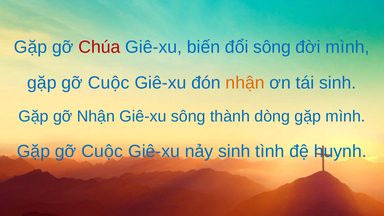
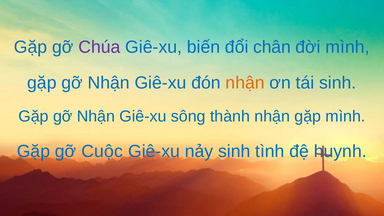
Chúa colour: red -> purple (99, 47)
đổi sông: sông -> chân (272, 47)
Cuộc: Cuộc -> Nhận (109, 83)
thành dòng: dòng -> nhận (272, 116)
